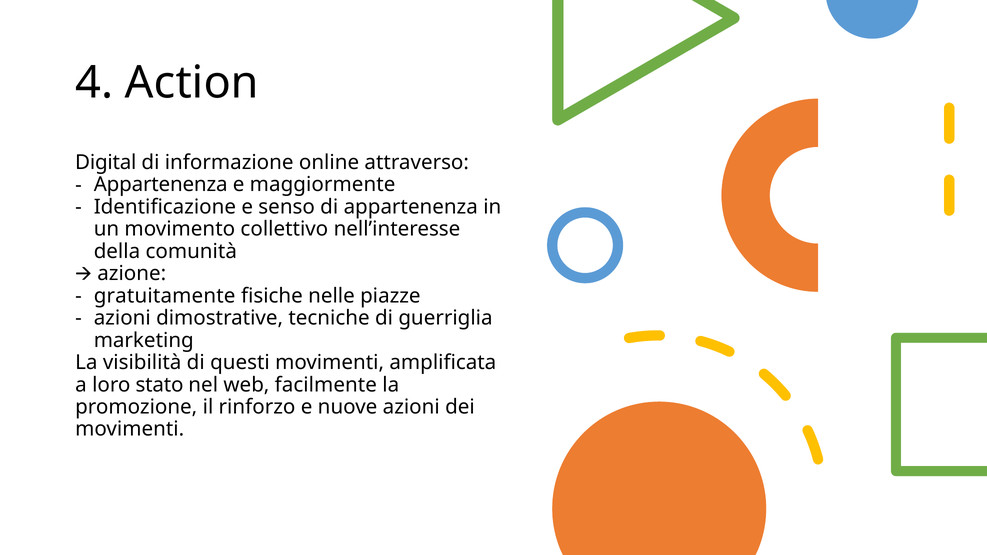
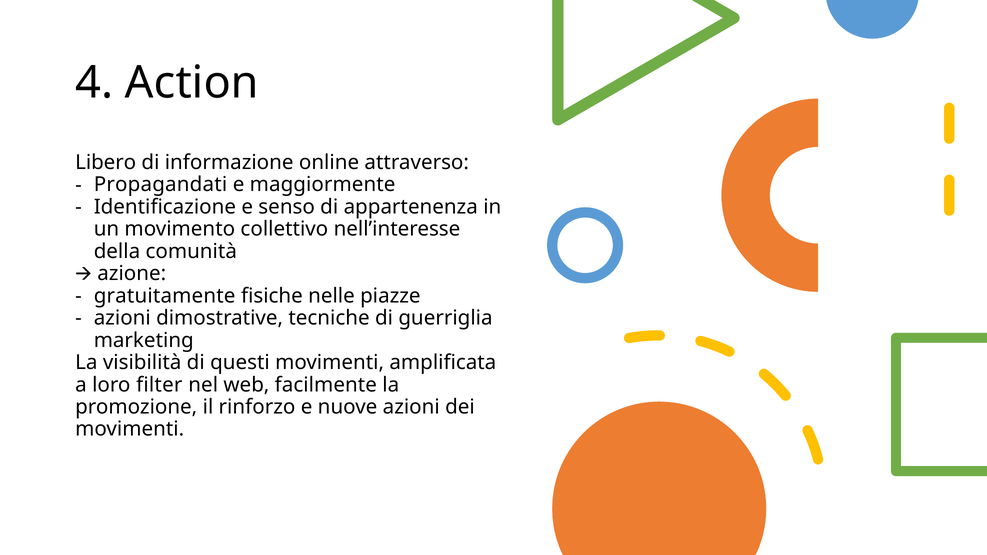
Digital: Digital -> Libero (106, 163)
Appartenenza: Appartenenza -> Propagandati (160, 185)
stato: stato -> filter (159, 385)
